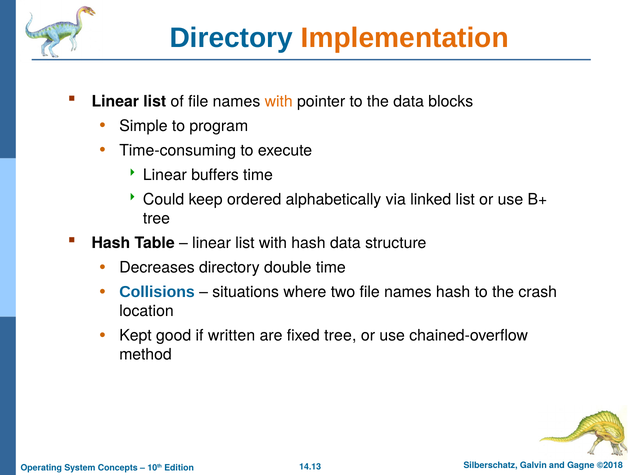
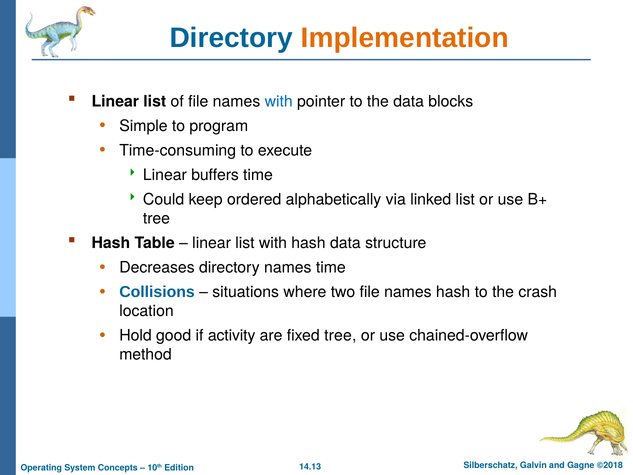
with colour: orange -> blue (279, 101)
directory double: double -> names (288, 268)
Kept: Kept -> Hold (135, 336)
written: written -> activity (232, 336)
